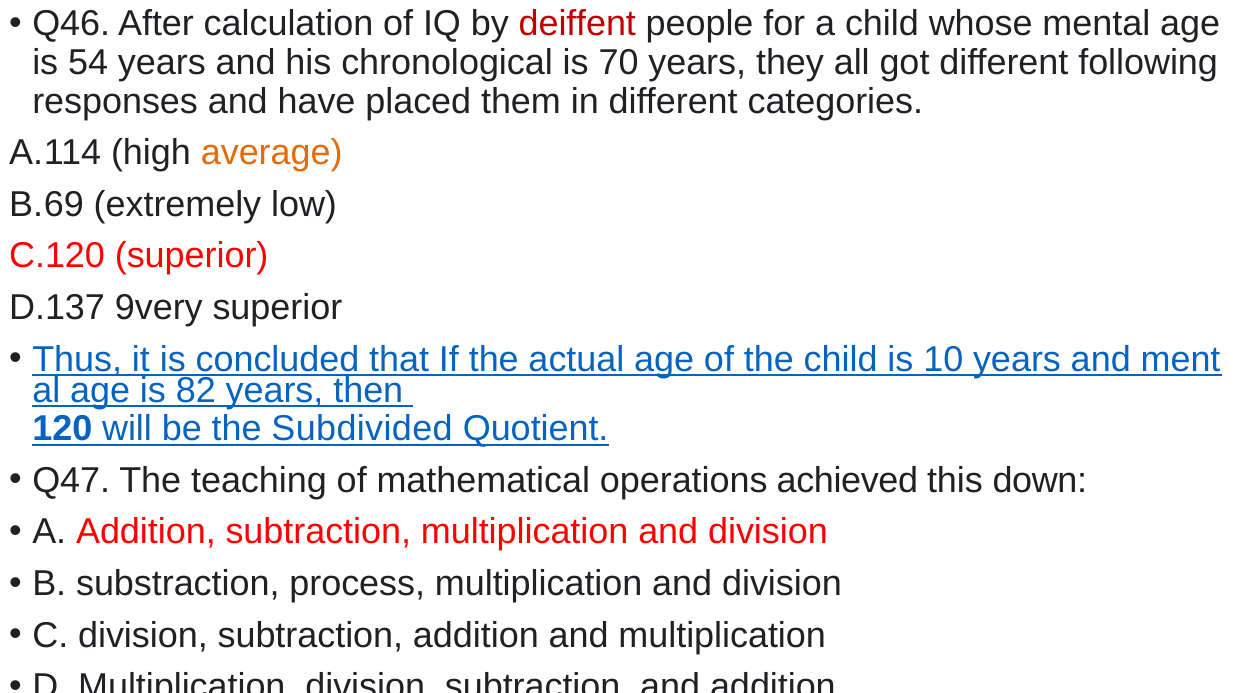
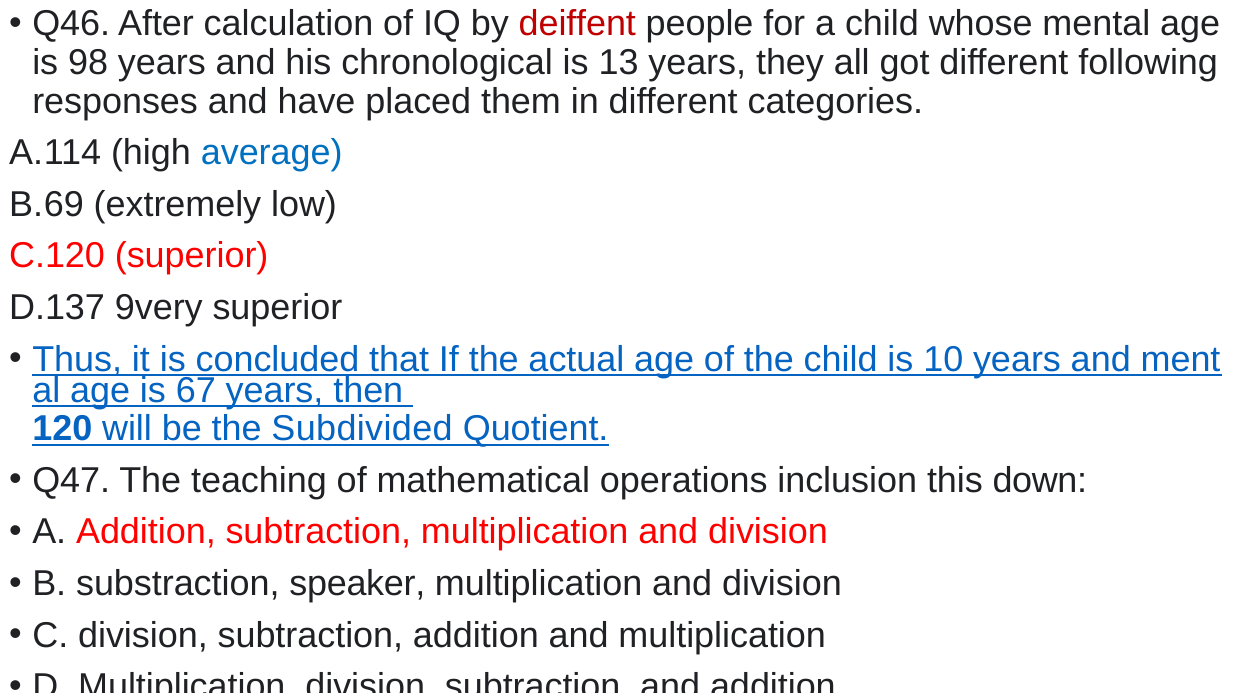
54: 54 -> 98 (88, 63)
70: 70 -> 13 (619, 63)
average colour: orange -> blue (272, 153)
82: 82 -> 67 (196, 390)
achieved: achieved -> inclusion (847, 481)
process: process -> speaker (357, 584)
